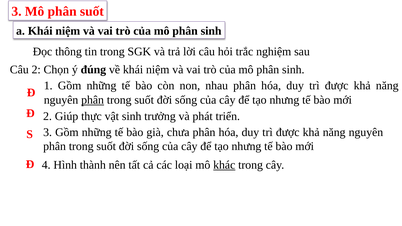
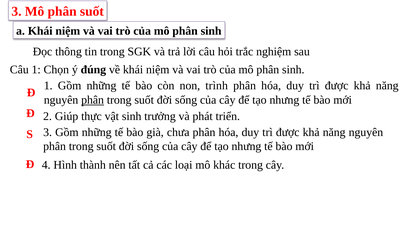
Câu 2: 2 -> 1 (36, 70)
nhau: nhau -> trình (217, 86)
khác underline: present -> none (224, 165)
